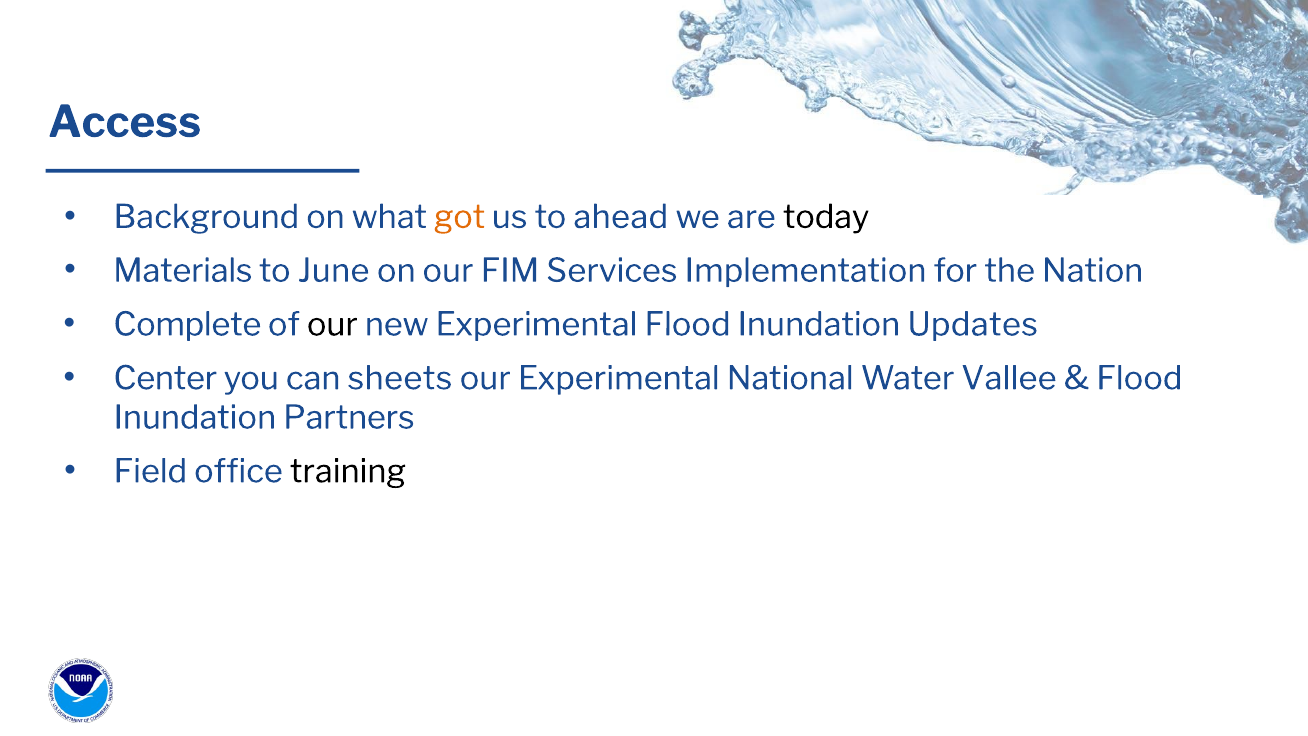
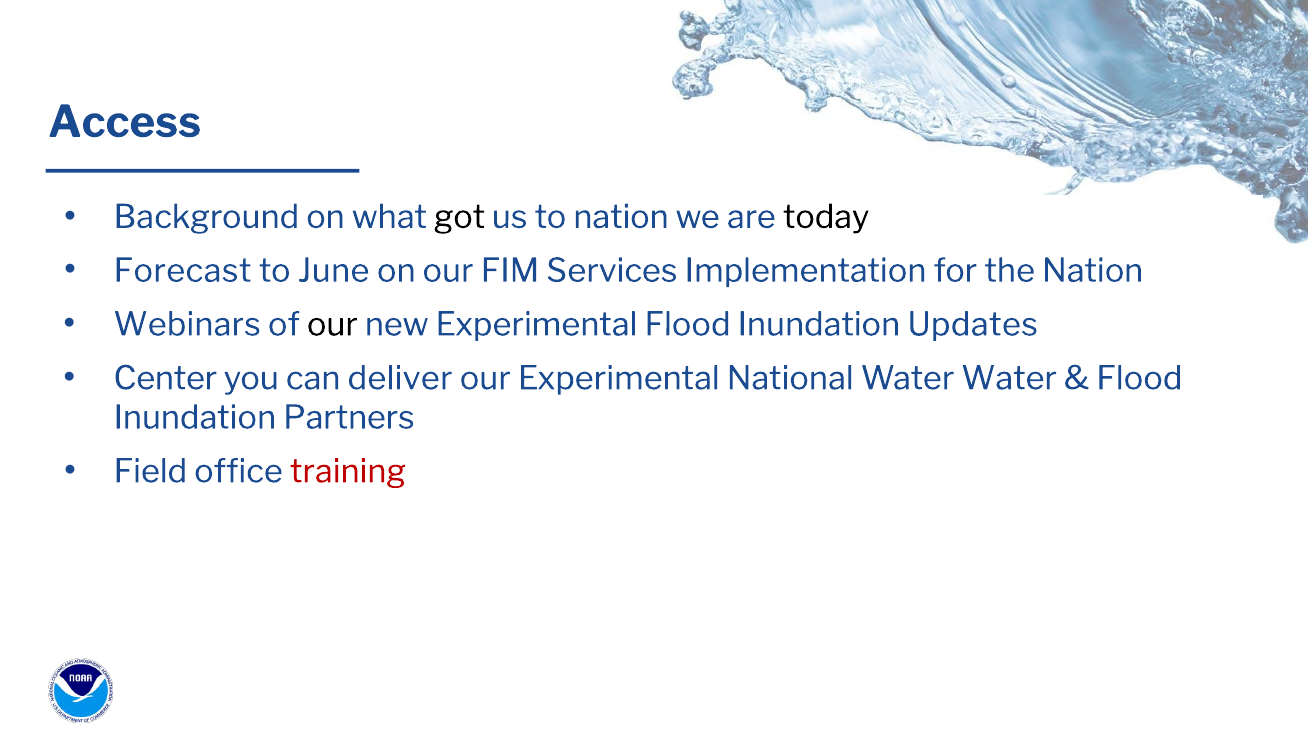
got colour: orange -> black (460, 217)
to ahead: ahead -> nation (621, 217)
Materials: Materials -> Forecast (183, 271)
Complete: Complete -> Webinars (187, 325)
sheets: sheets -> deliver (400, 378)
Water Vallee: Vallee -> Water (1009, 378)
training colour: black -> red (348, 471)
